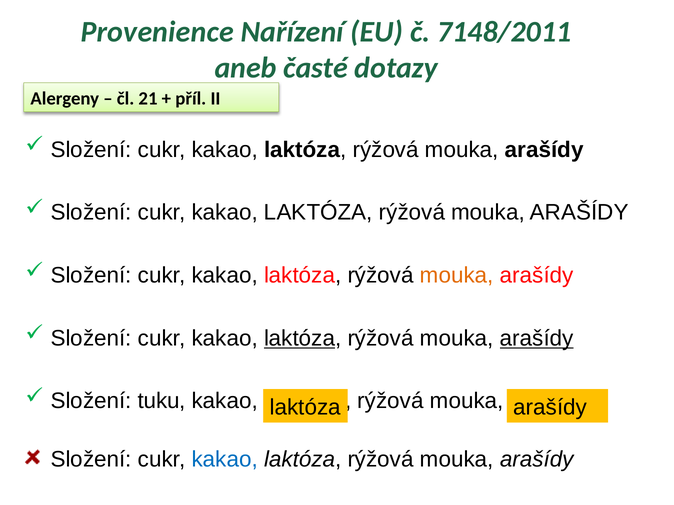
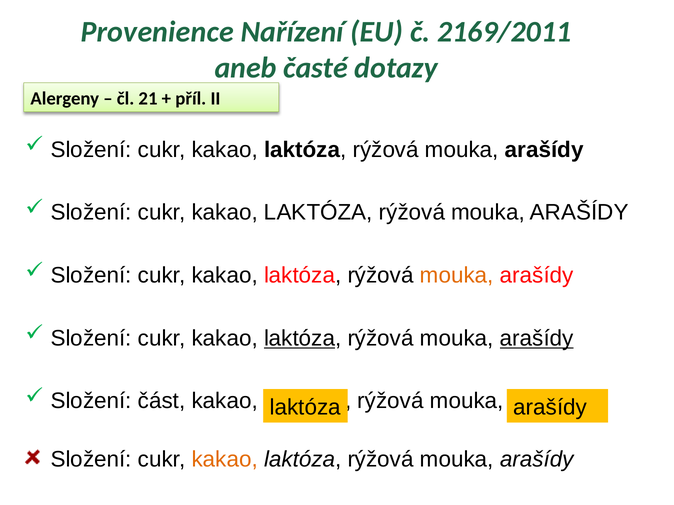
7148/2011: 7148/2011 -> 2169/2011 (504, 32)
tuku: tuku -> část (162, 401)
kakao colour: blue -> orange (225, 460)
